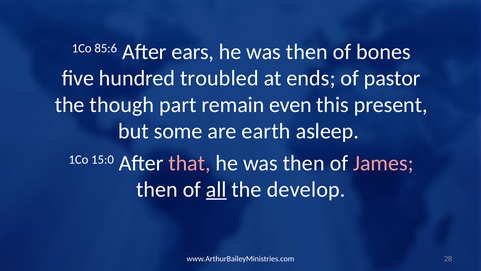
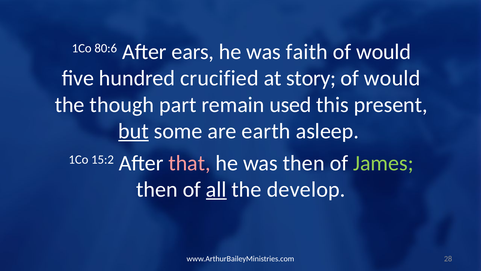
85:6: 85:6 -> 80:6 (106, 48)
then: then -> faith (307, 52)
bones: bones -> would (384, 52)
troubled: troubled -> crucified (219, 78)
ends: ends -> story (311, 78)
pastor: pastor -> would (392, 78)
even: even -> used (290, 105)
but underline: none -> present (134, 131)
15:0: 15:0 -> 15:2 (103, 160)
James colour: pink -> light green (383, 163)
